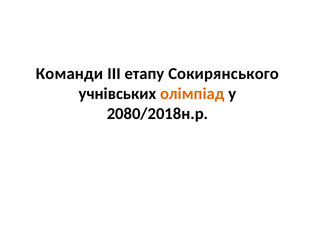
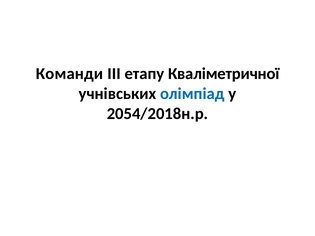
Сокирянського: Сокирянського -> Кваліметричної (224, 74)
олімпіад colour: orange -> blue (192, 94)
2080/2018н.р: 2080/2018н.р -> 2054/2018н.р (157, 114)
